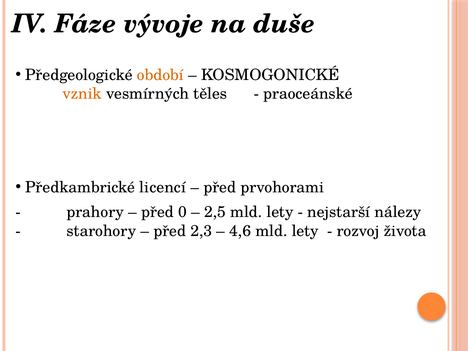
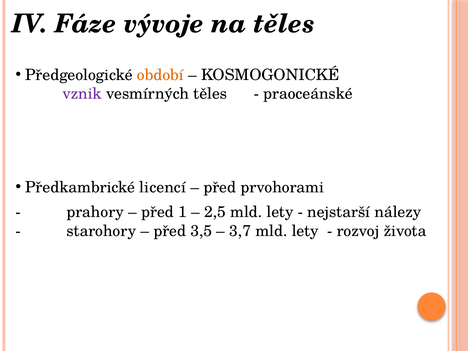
na duše: duše -> těles (284, 24)
vznik colour: orange -> purple (82, 94)
0: 0 -> 1 (183, 212)
2,3: 2,3 -> 3,5 (201, 231)
4,6: 4,6 -> 3,7 (240, 231)
